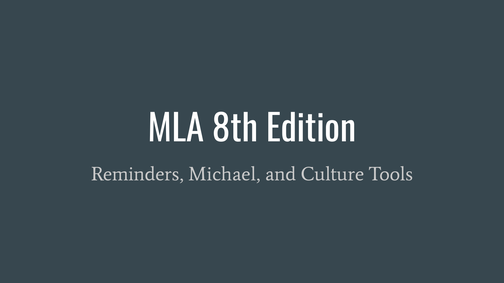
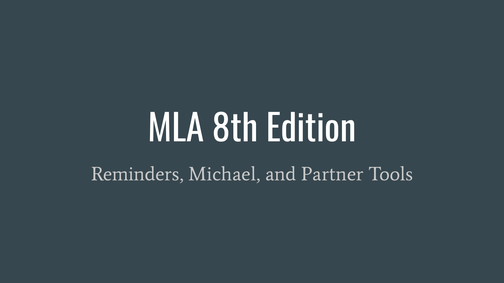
Culture: Culture -> Partner (332, 174)
